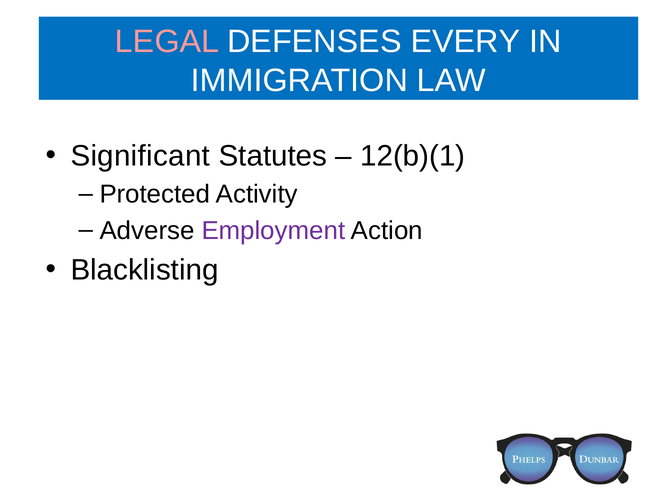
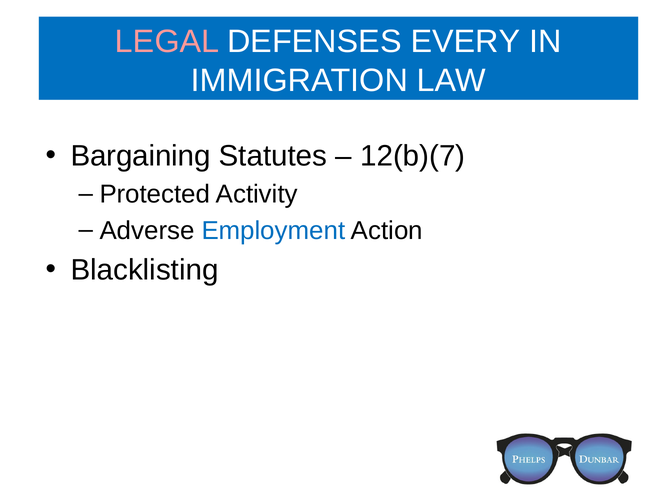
Significant: Significant -> Bargaining (141, 156)
12(b)(1: 12(b)(1 -> 12(b)(7 (413, 156)
Employment colour: purple -> blue (273, 231)
